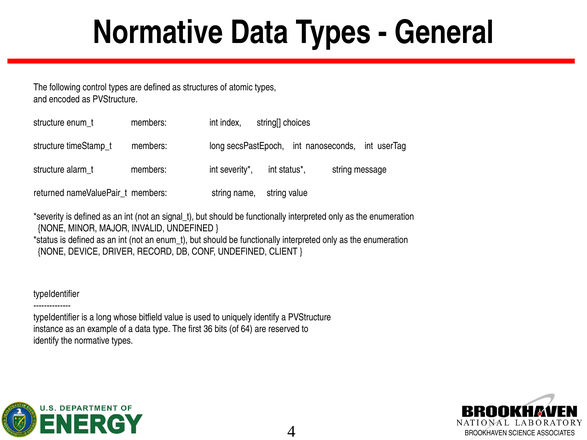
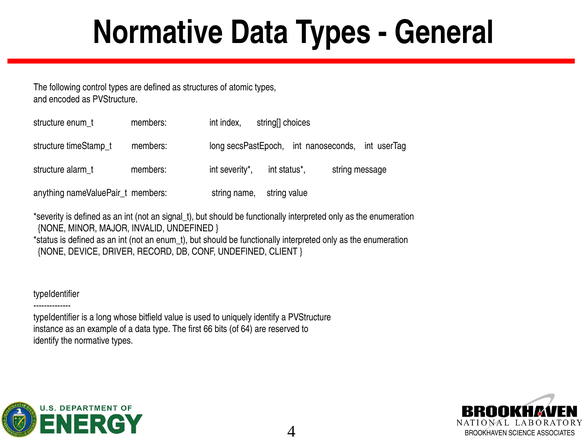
returned: returned -> anything (49, 193)
36: 36 -> 66 (208, 329)
